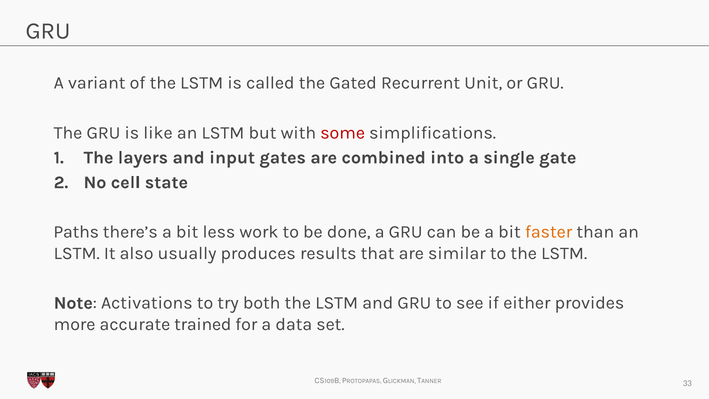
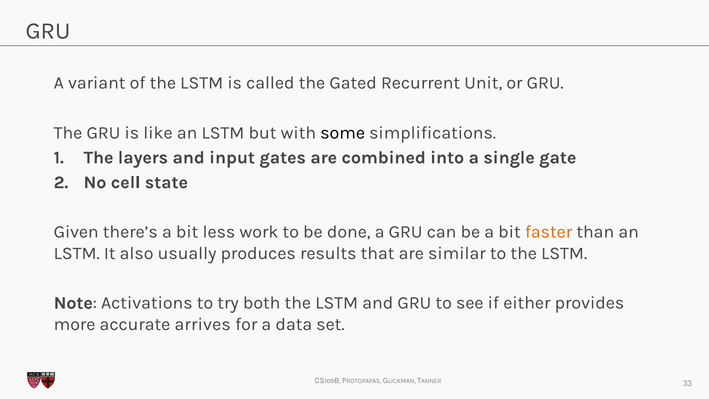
some colour: red -> black (343, 133)
Paths: Paths -> Given (76, 232)
trained: trained -> arrives (203, 324)
